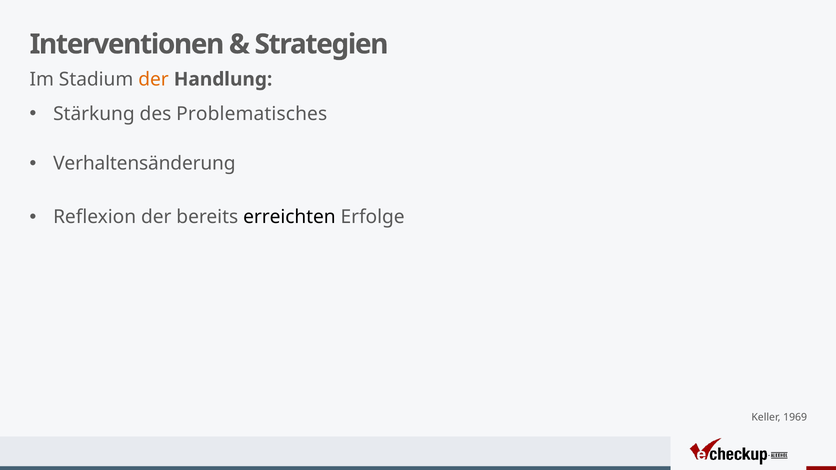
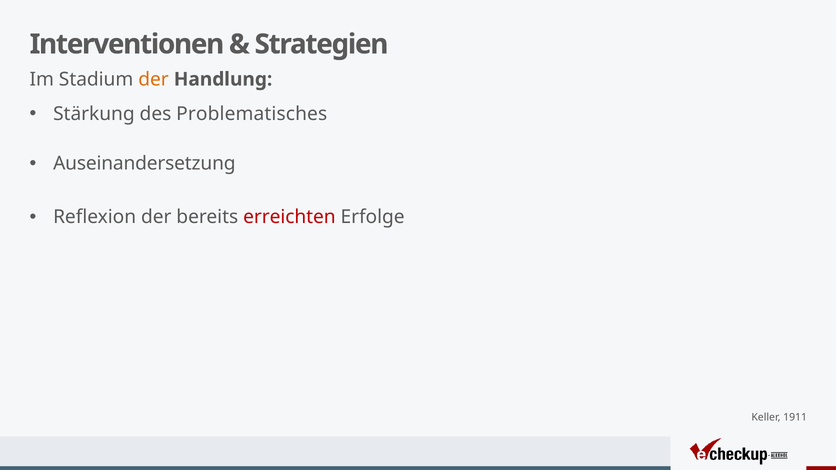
Verhaltensänderung: Verhaltensänderung -> Auseinandersetzung (144, 164)
erreichten colour: black -> red (289, 217)
1969: 1969 -> 1911 (795, 418)
